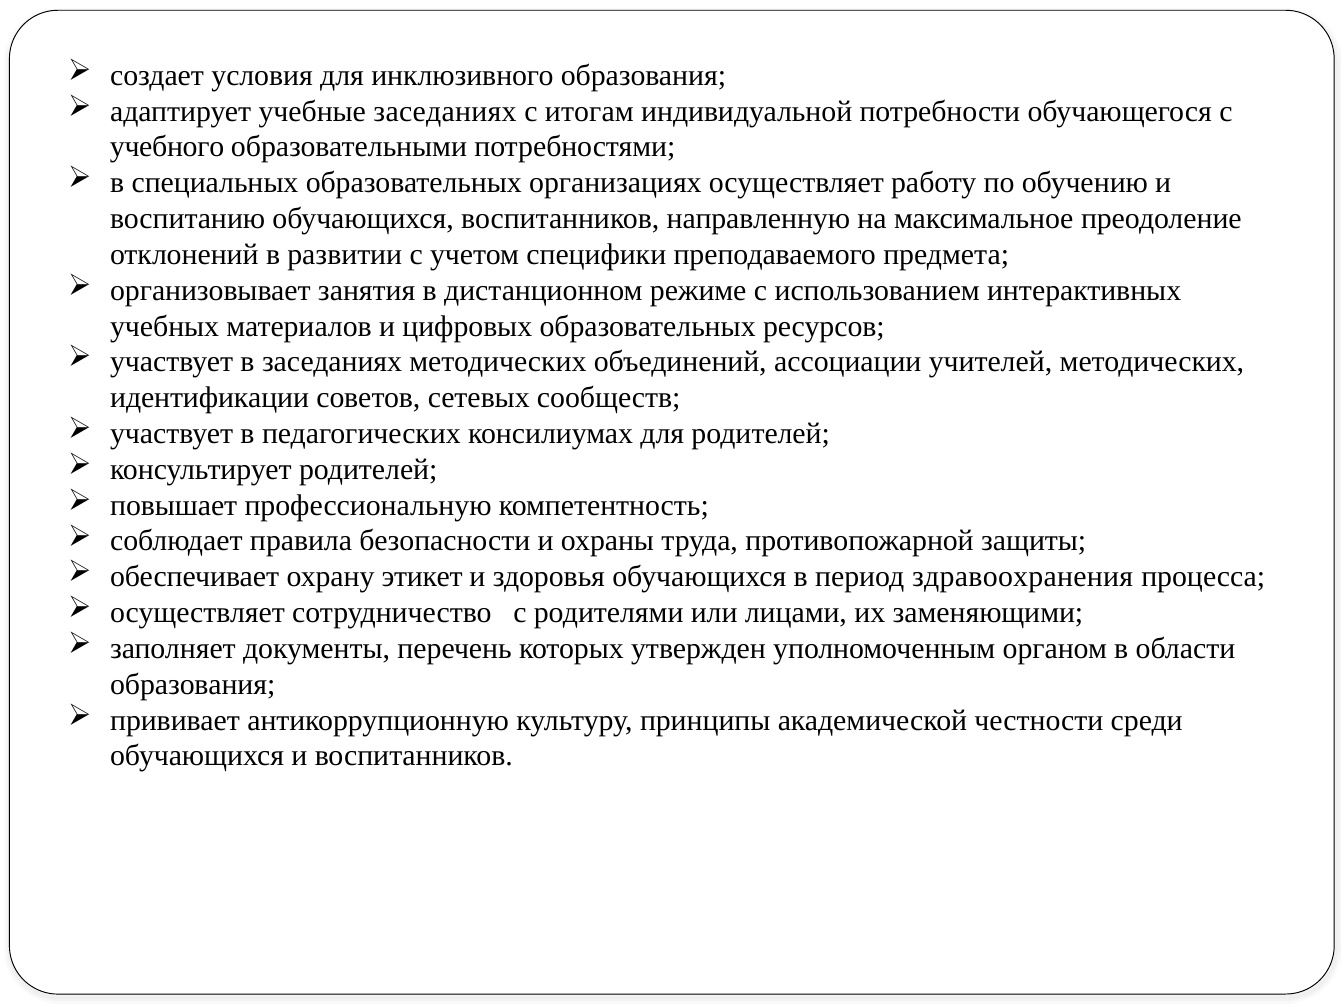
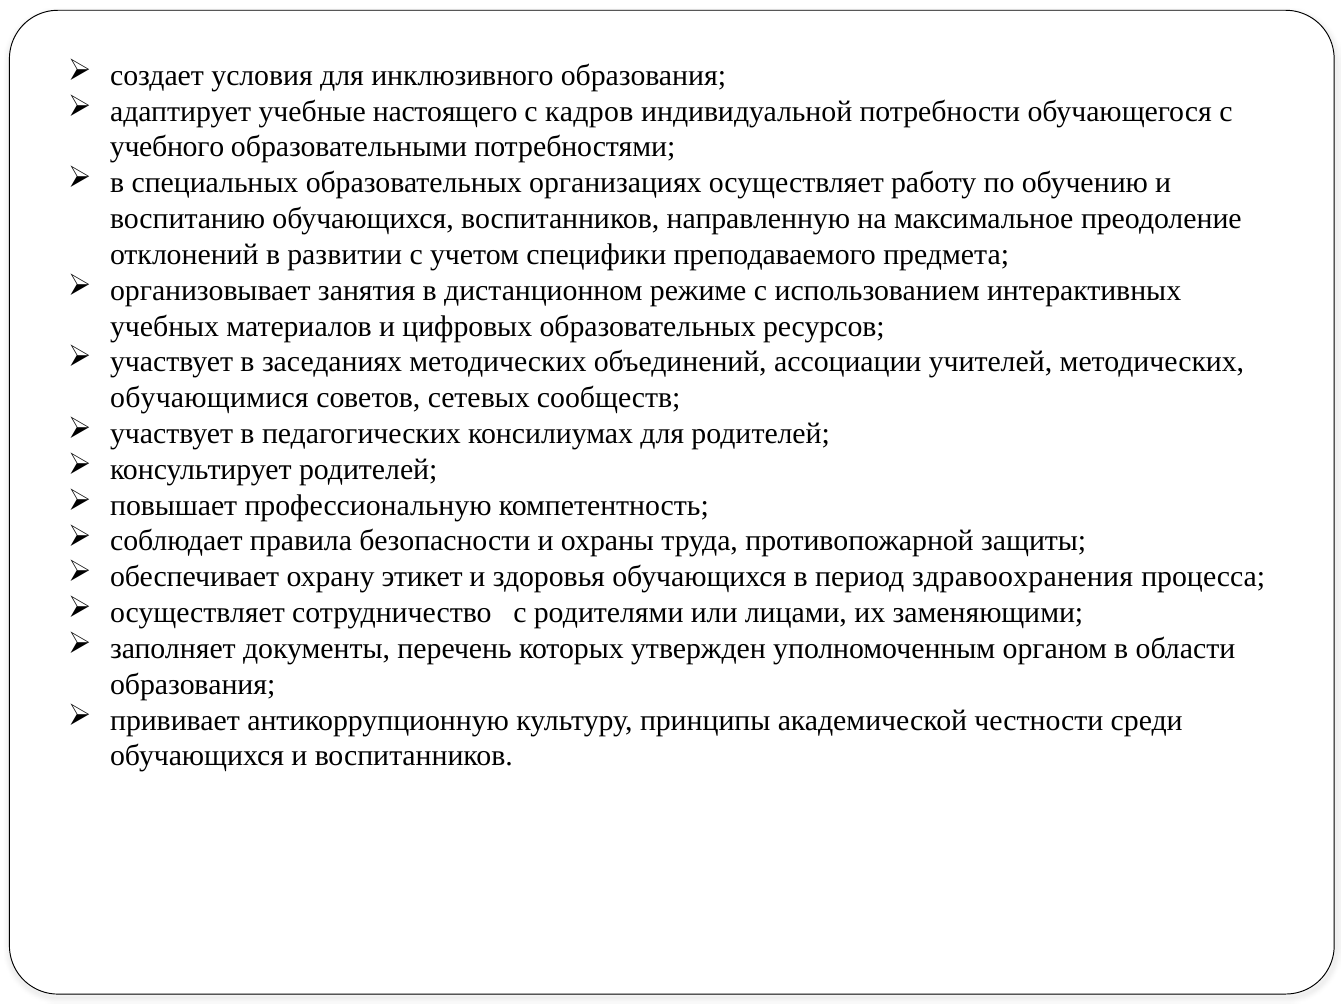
учебные заседаниях: заседаниях -> настоящего (445, 111)
итогам: итогам -> кадров (589, 111)
идентификации: идентификации -> обучающимися (209, 398)
